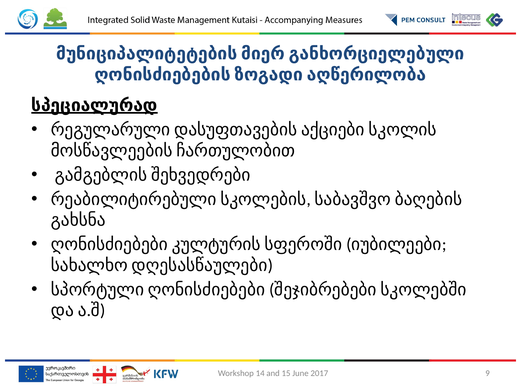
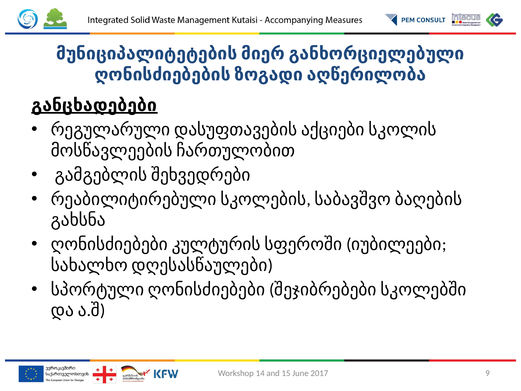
სპეციალურად: სპეციალურად -> განცხადებები (94, 105)
